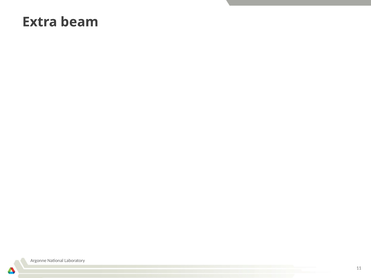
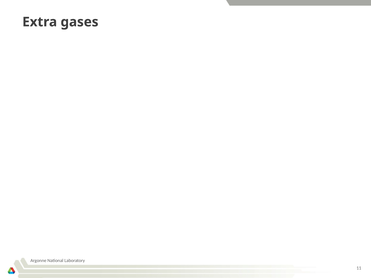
beam: beam -> gases (80, 22)
